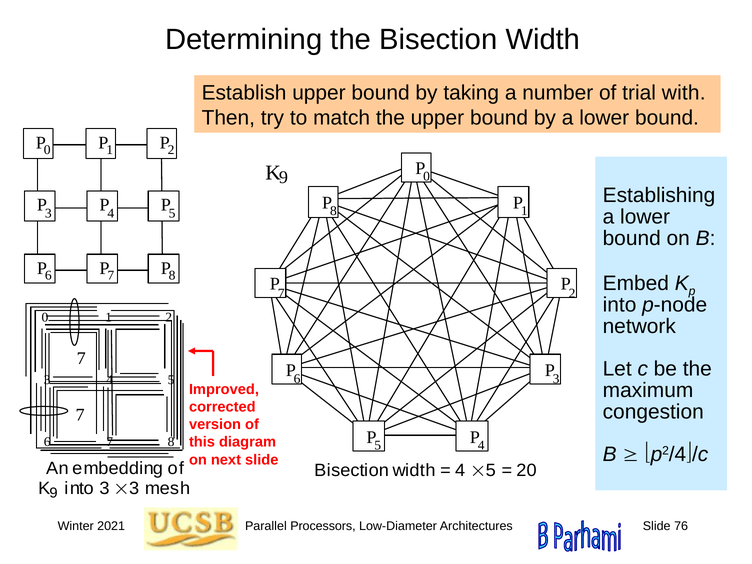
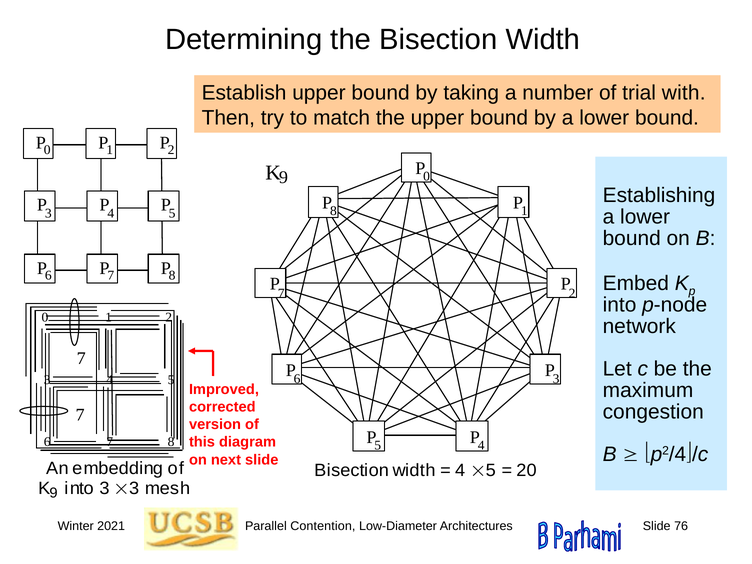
Processors: Processors -> Contention (323, 526)
